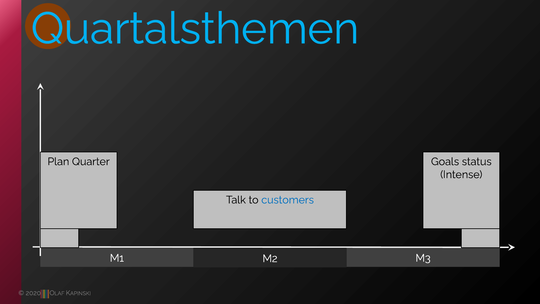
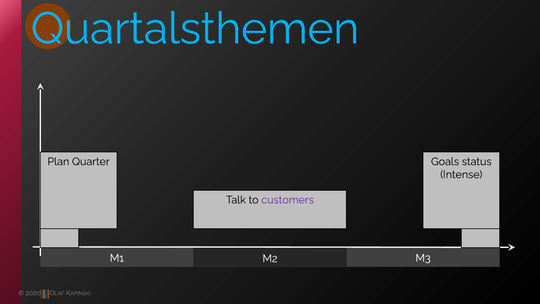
customers colour: blue -> purple (288, 200)
